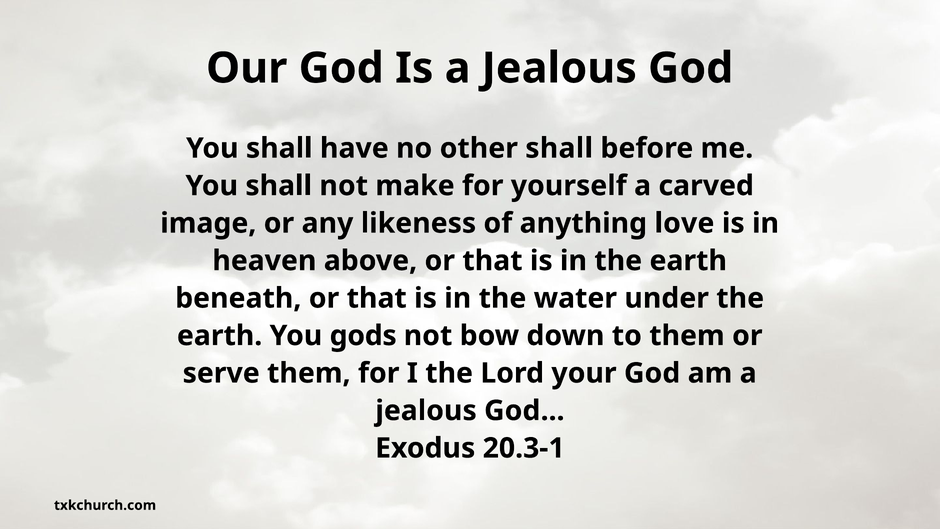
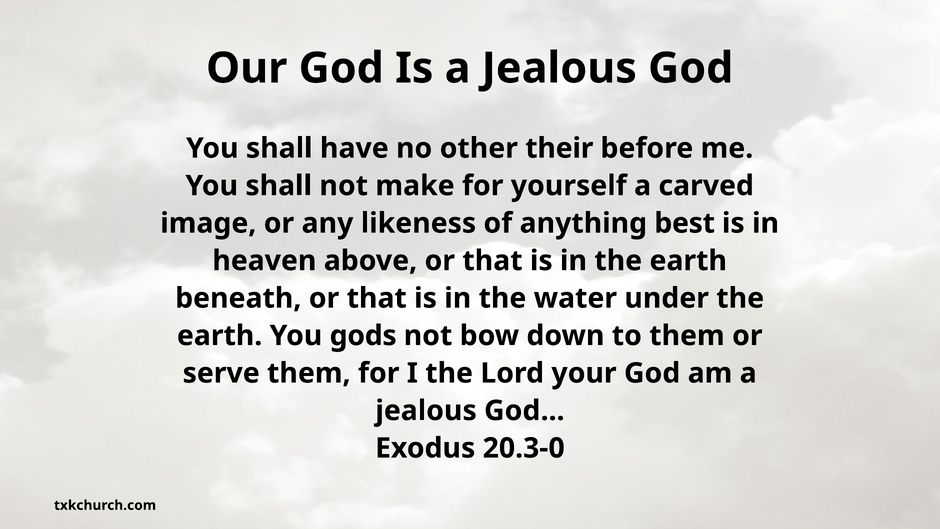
other shall: shall -> their (559, 148)
love: love -> best (685, 223)
20.3-1: 20.3-1 -> 20.3-0 (524, 448)
